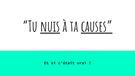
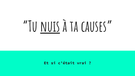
causes underline: present -> none (97, 27)
